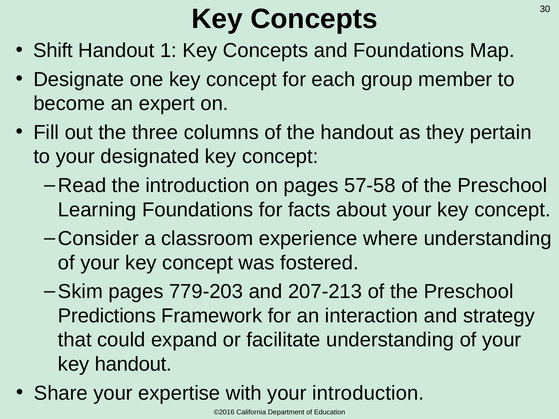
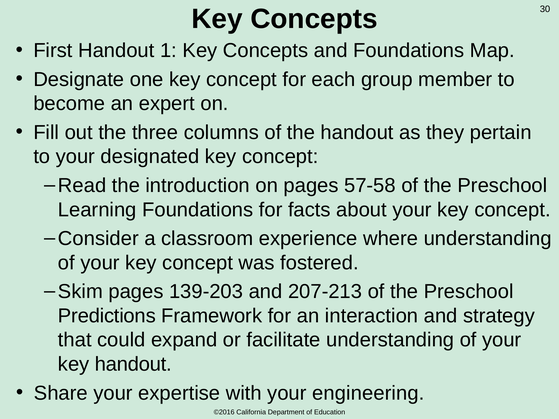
Shift: Shift -> First (53, 51)
779-203: 779-203 -> 139-203 (206, 292)
your introduction: introduction -> engineering (368, 393)
